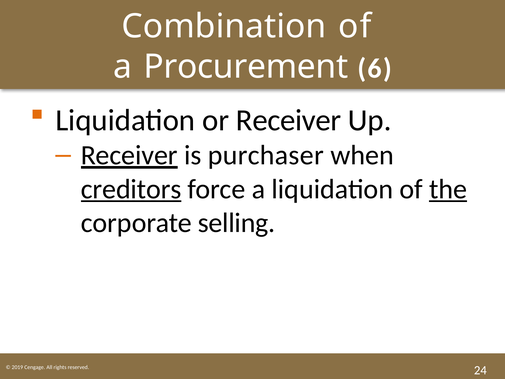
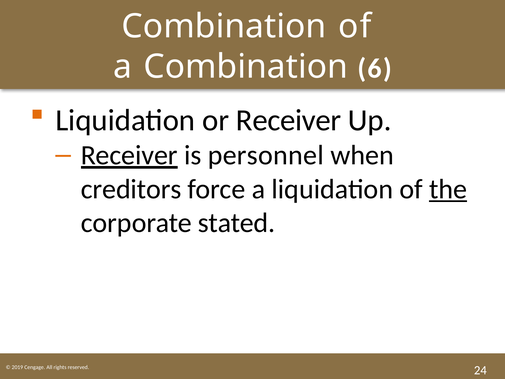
a Procurement: Procurement -> Combination (246, 67)
purchaser: purchaser -> personnel (266, 155)
creditors underline: present -> none (131, 189)
selling: selling -> stated (237, 223)
